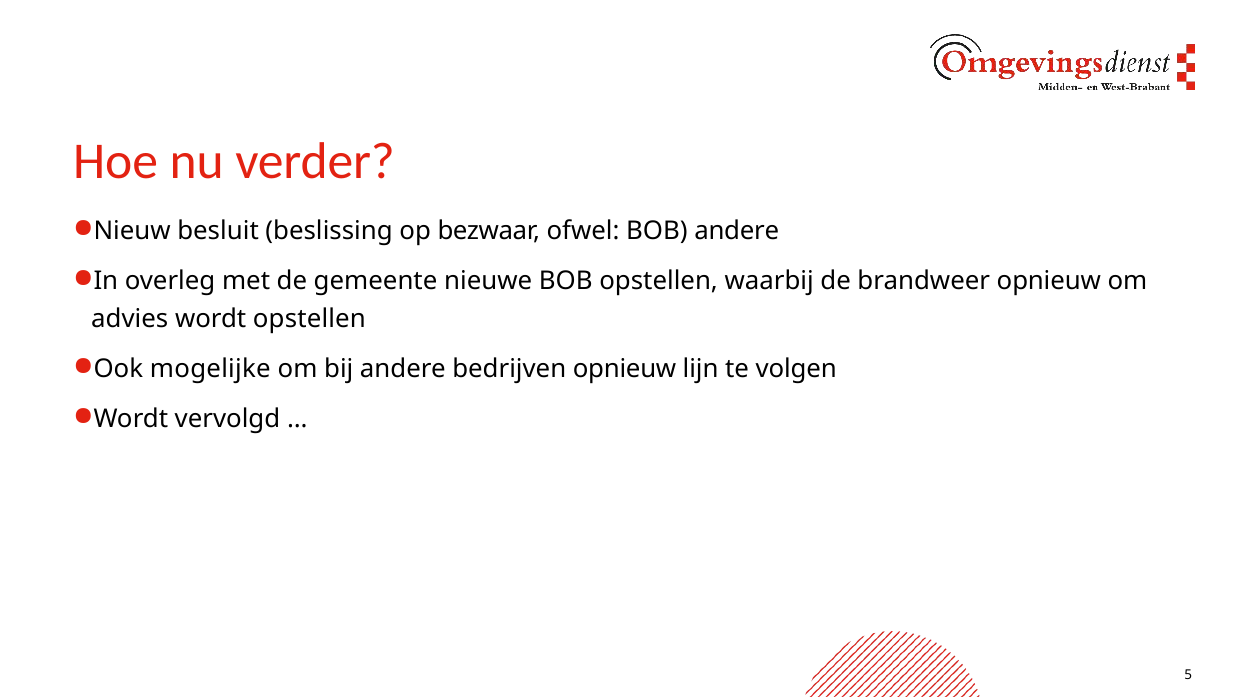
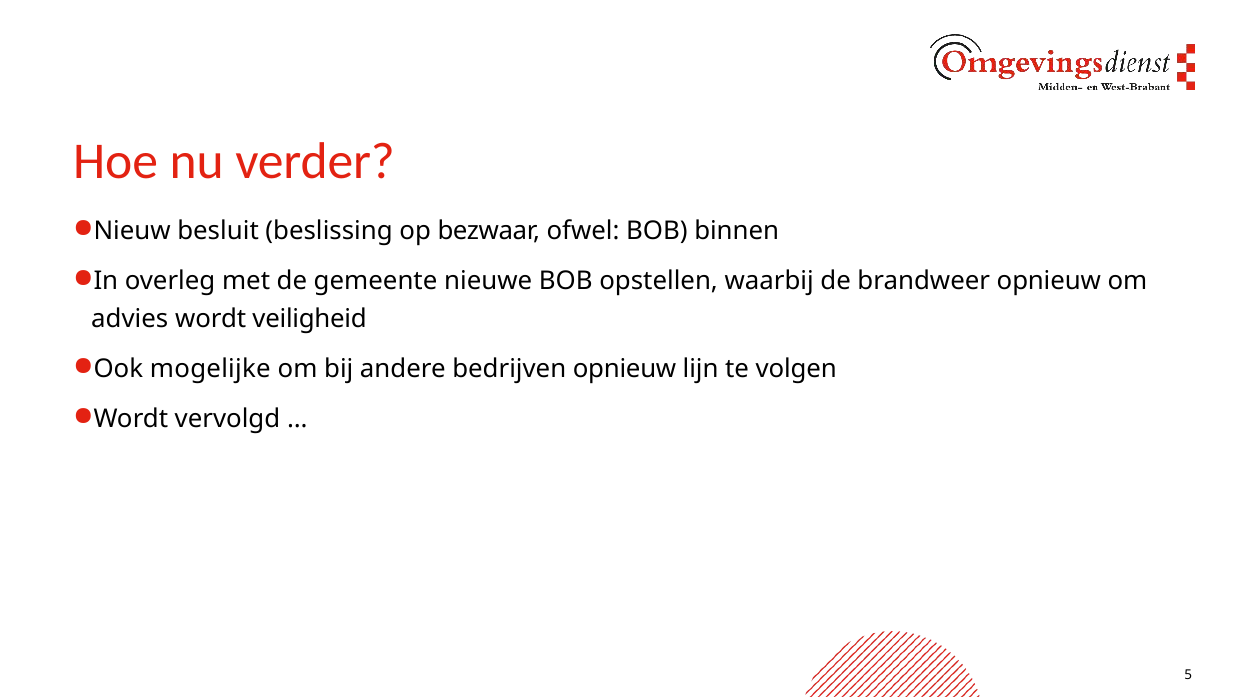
BOB andere: andere -> binnen (737, 231)
wordt opstellen: opstellen -> veiligheid (310, 319)
